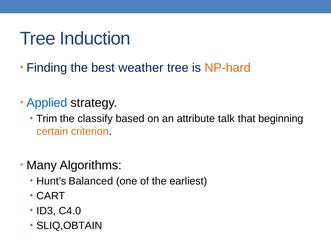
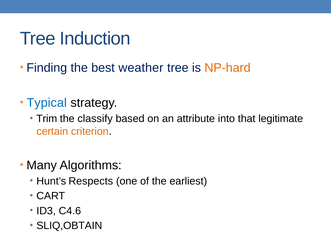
Applied: Applied -> Typical (47, 103)
talk: talk -> into (226, 119)
beginning: beginning -> legitimate (281, 119)
Balanced: Balanced -> Respects (91, 181)
C4.0: C4.0 -> C4.6 (70, 211)
